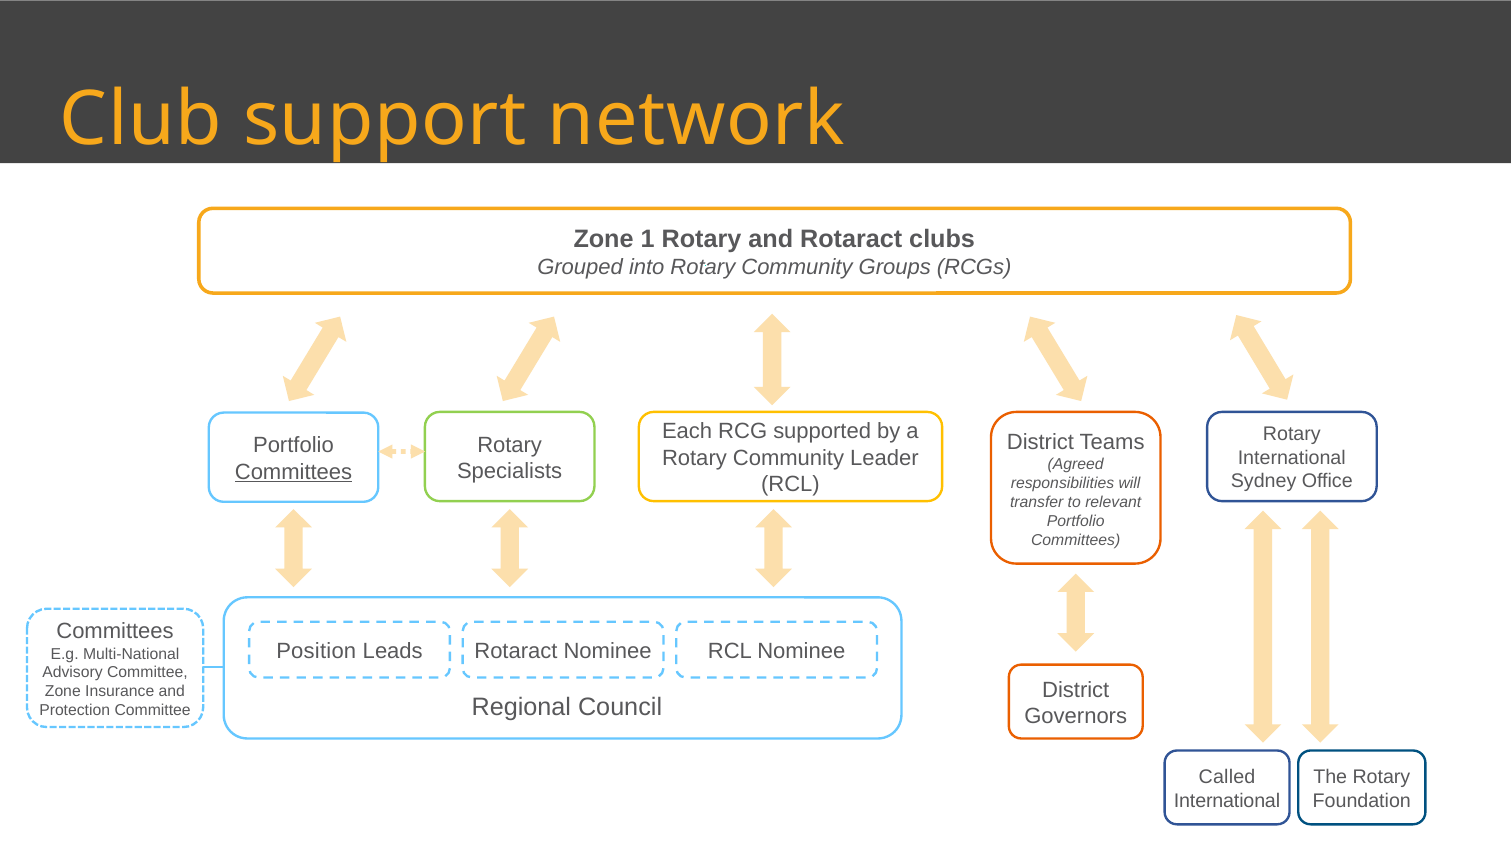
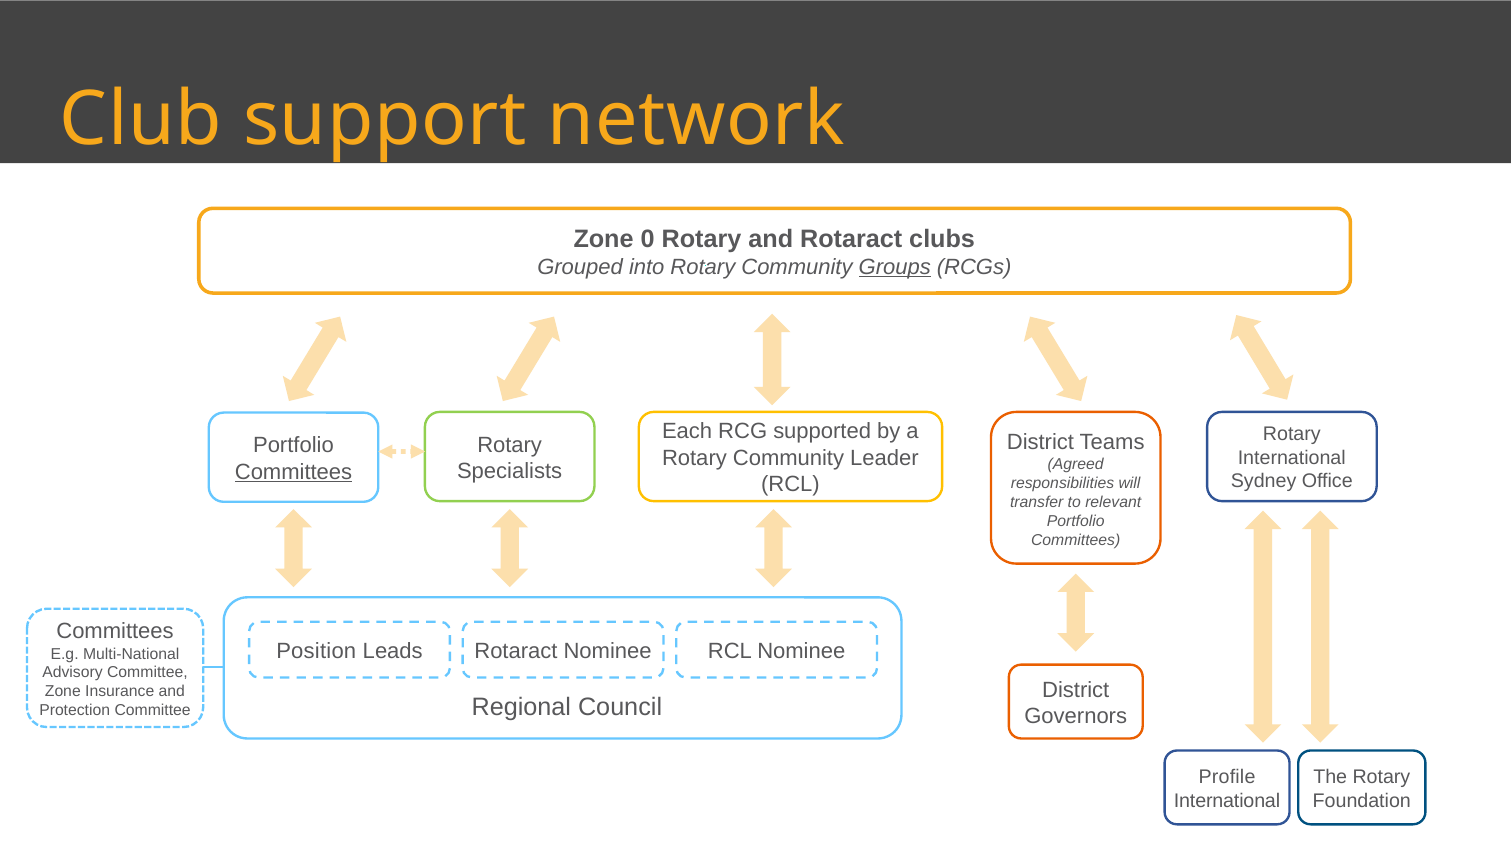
1: 1 -> 0 (648, 239)
Groups underline: none -> present (895, 267)
Called: Called -> Profile (1227, 777)
